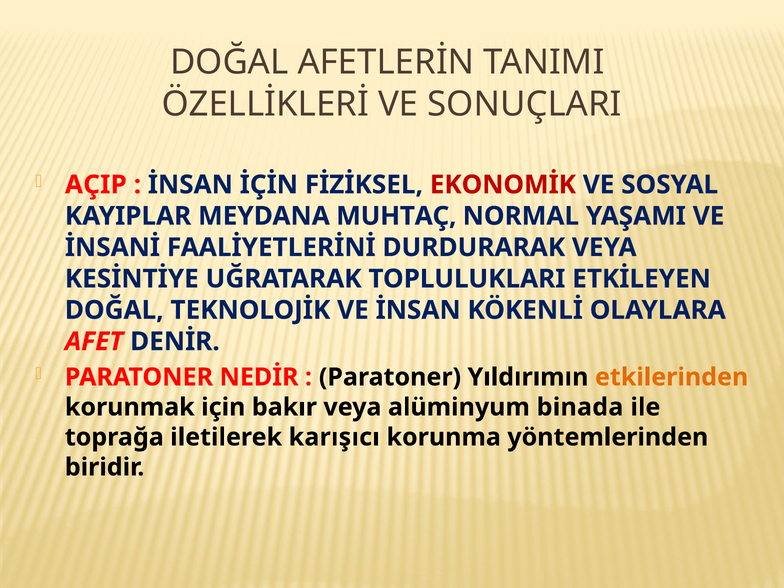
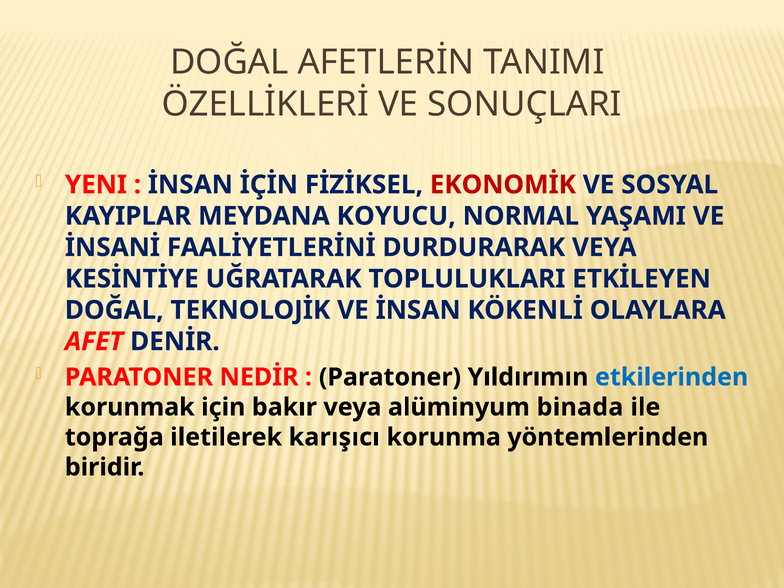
AÇIP: AÇIP -> YENI (96, 185)
MUHTAÇ: MUHTAÇ -> KOYUCU (396, 216)
etkilerinden colour: orange -> blue (672, 377)
